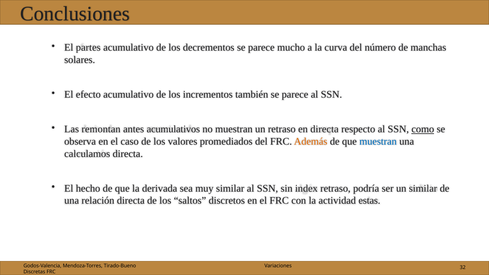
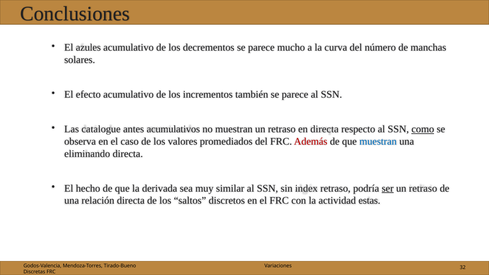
partes: partes -> azules (88, 48)
remontan: remontan -> catalogue (101, 129)
Además colour: orange -> red (311, 141)
calculamos: calculamos -> eliminando (87, 154)
ser underline: none -> present (388, 188)
similar: similar -> retraso (423, 188)
